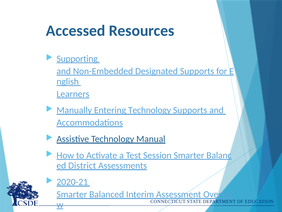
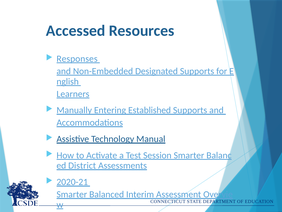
Supporting: Supporting -> Responses (77, 59)
Entering Technology: Technology -> Established (150, 110)
